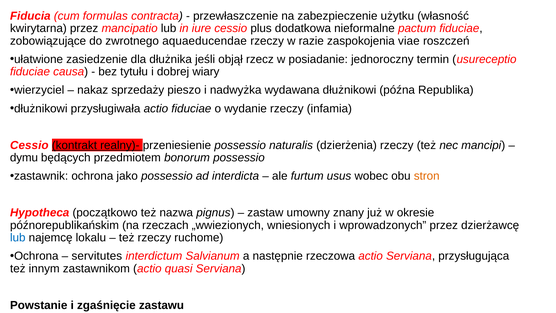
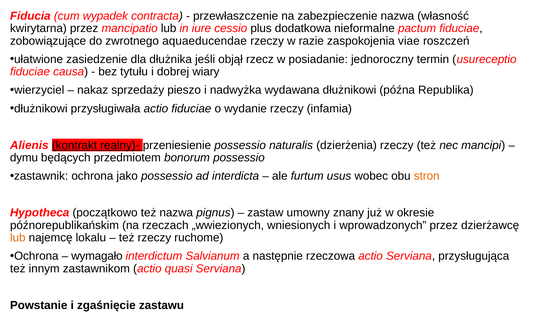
formulas: formulas -> wypadek (105, 16)
zabezpieczenie użytku: użytku -> nazwa (397, 16)
Cessio: Cessio -> Alienis (29, 145)
lub colour: blue -> orange (18, 238)
servitutes: servitutes -> wymagało (97, 256)
